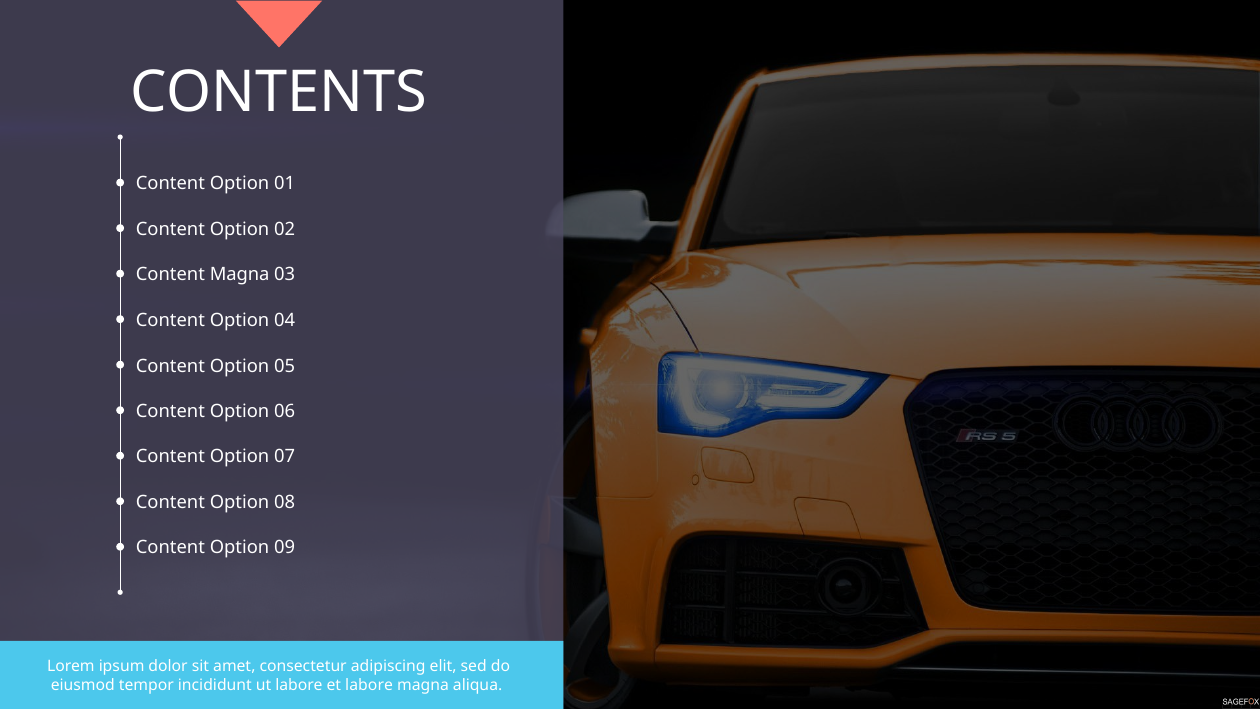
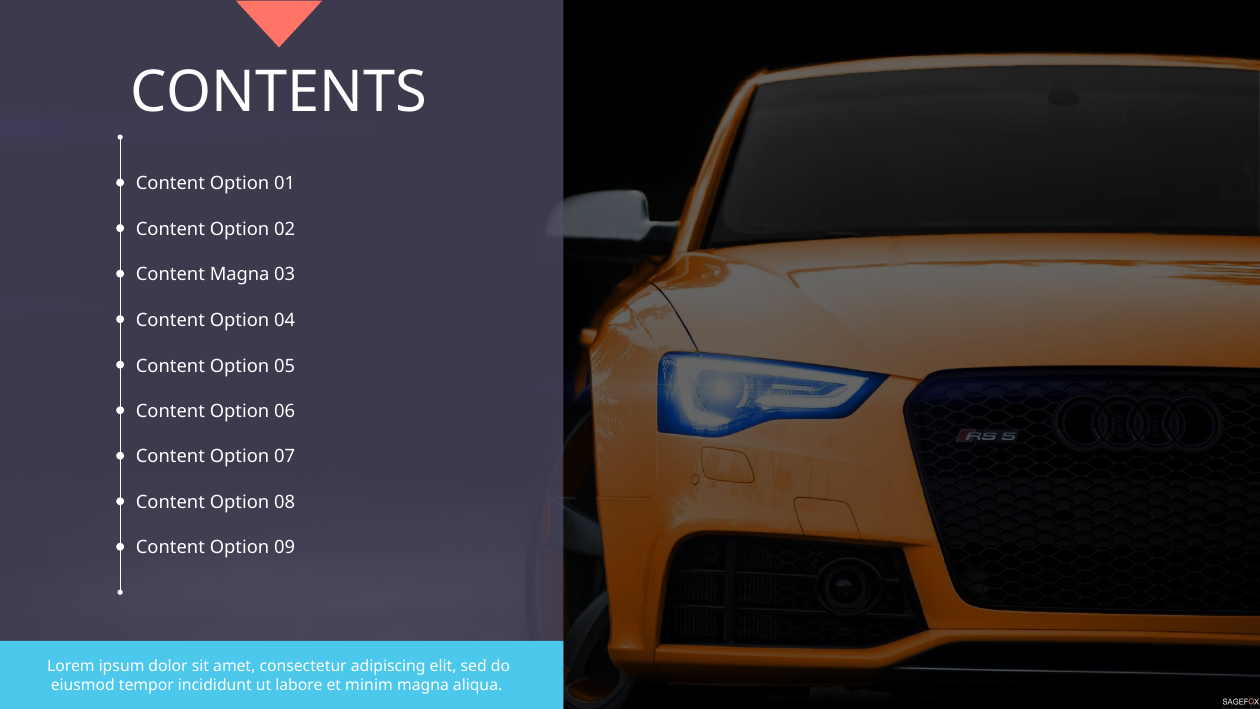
et labore: labore -> minim (369, 685)
